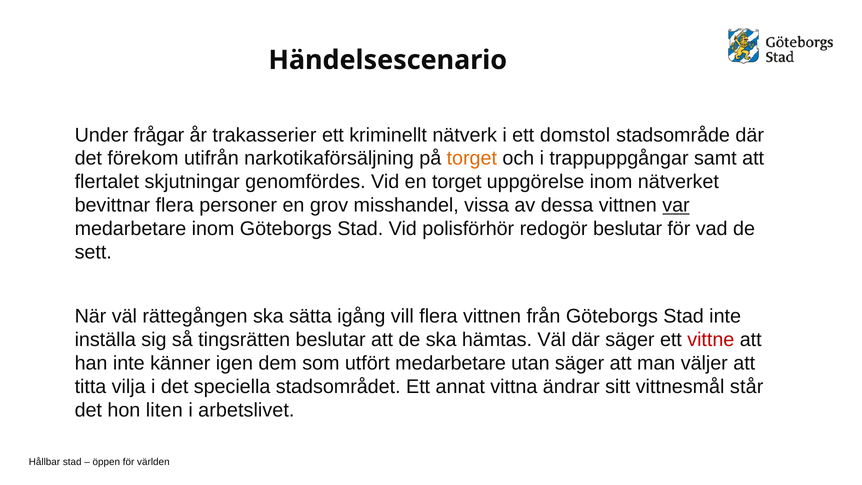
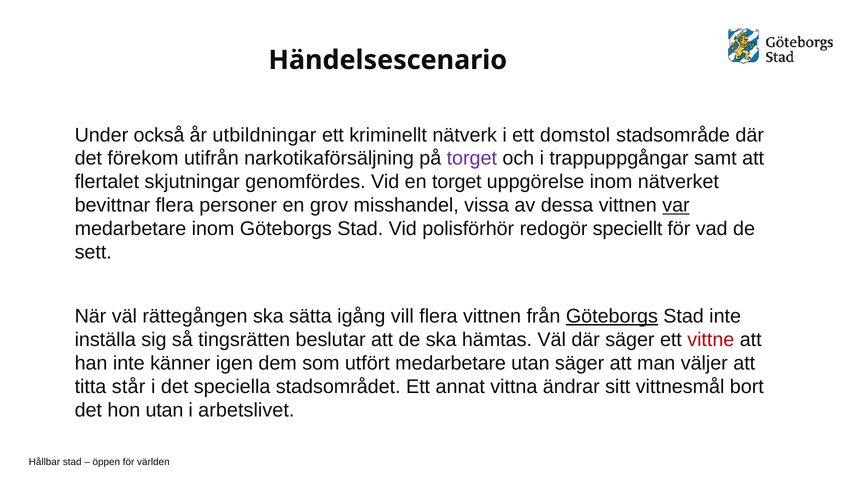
frågar: frågar -> också (159, 135)
trakasserier: trakasserier -> utbildningar (264, 135)
torget colour: orange -> purple (472, 158)
redogör beslutar: beslutar -> speciellt (628, 229)
Göteborgs underline: none -> present (612, 316)
vilja: vilja -> står (129, 387)
står: står -> bort (747, 387)
hon liten: liten -> utan (164, 410)
